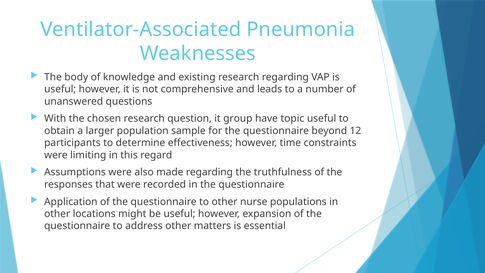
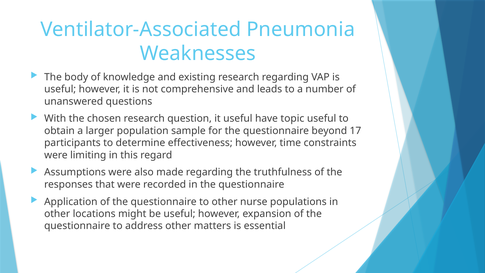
it group: group -> useful (238, 119)
12: 12 -> 17 (355, 131)
